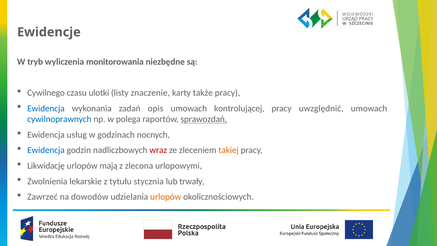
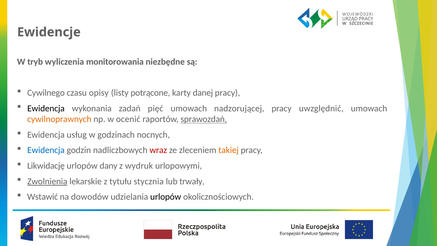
ulotki: ulotki -> opisy (99, 93)
znaczenie: znaczenie -> potrącone (150, 93)
także: także -> danej (203, 93)
Ewidencja colour: blue -> black (46, 108)
opis: opis -> pięć (156, 108)
kontrolującej: kontrolującej -> nadzorującej (239, 108)
cywilnoprawnych colour: blue -> orange (59, 119)
polega: polega -> ocenić (128, 119)
mają: mają -> dany (109, 166)
zlecona: zlecona -> wydruk (139, 166)
Zwolnienia underline: none -> present (47, 181)
Zawrzeć: Zawrzeć -> Wstawić (43, 197)
urlopów colour: orange -> black (166, 197)
